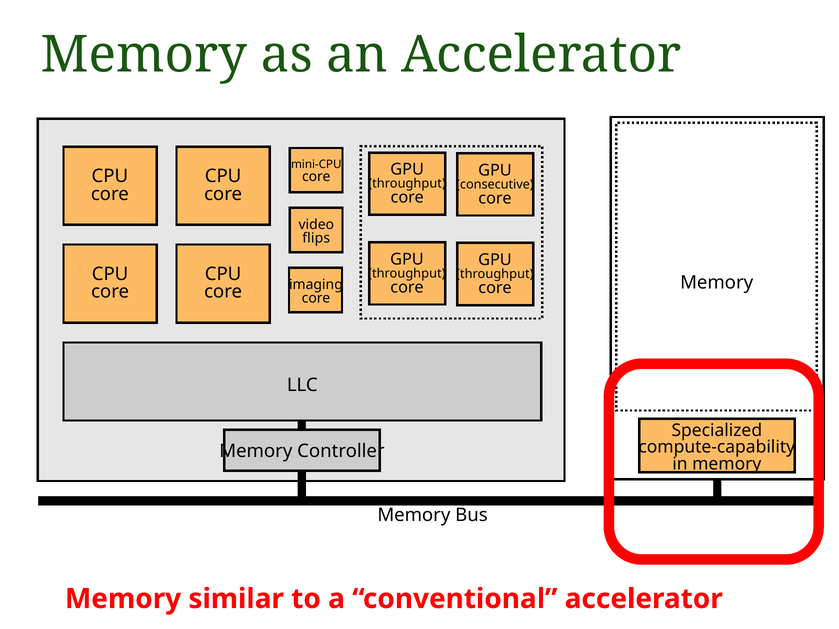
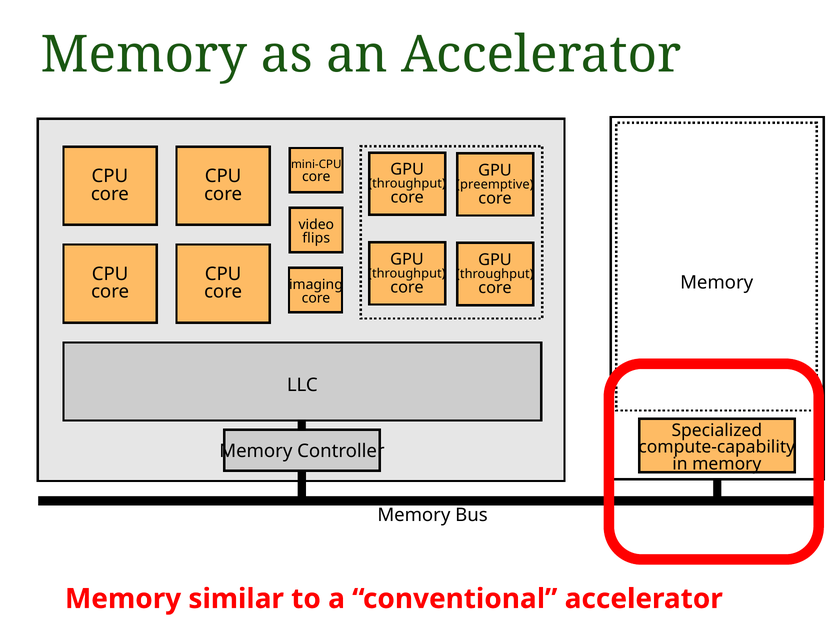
consecutive: consecutive -> preemptive (495, 184)
